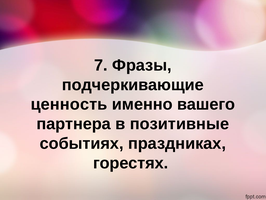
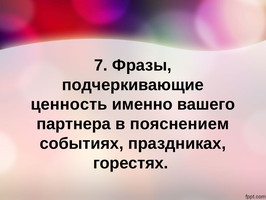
позитивные: позитивные -> пояснением (179, 124)
